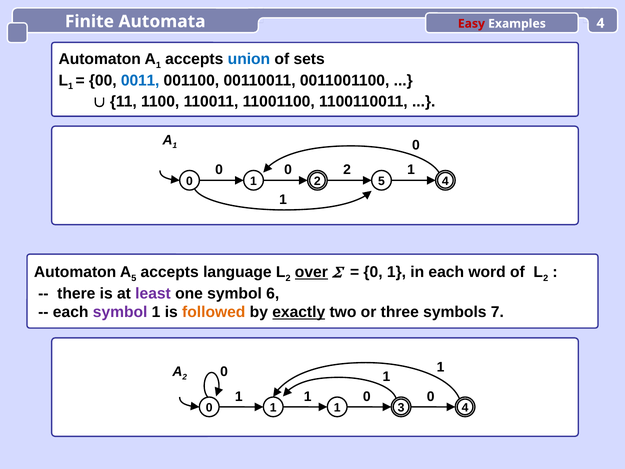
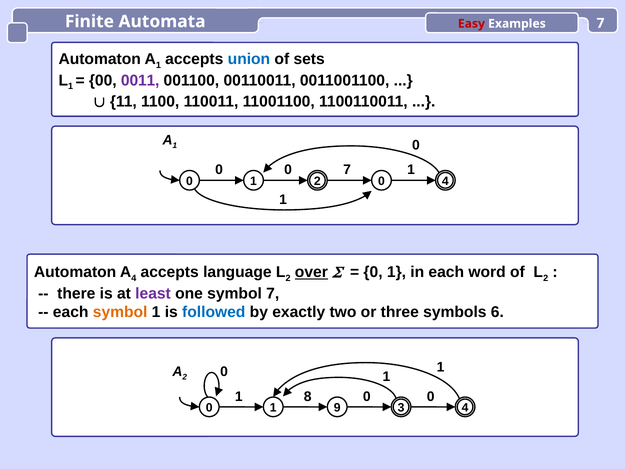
Examples 4: 4 -> 7 (600, 23)
0011 colour: blue -> purple (140, 80)
0 0 2: 2 -> 7 (347, 170)
0 1 5: 5 -> 0 (381, 181)
5: 5 -> 4 (134, 278)
symbol 6: 6 -> 7 (273, 293)
symbol colour: purple -> orange (120, 312)
followed colour: orange -> blue (214, 312)
exactly underline: present -> none (299, 312)
7: 7 -> 6 (497, 312)
1: 1 -> 8 (308, 396)
1: 1 -> 9 (337, 407)
